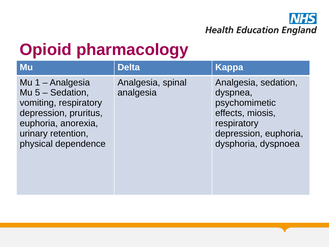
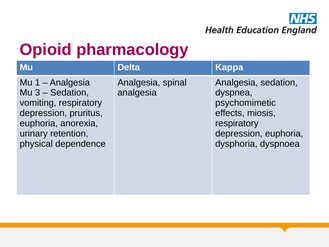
5: 5 -> 3 (38, 93)
